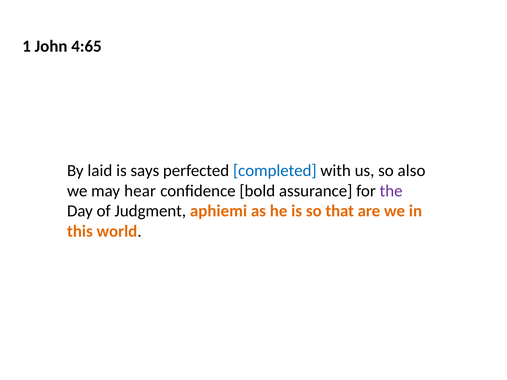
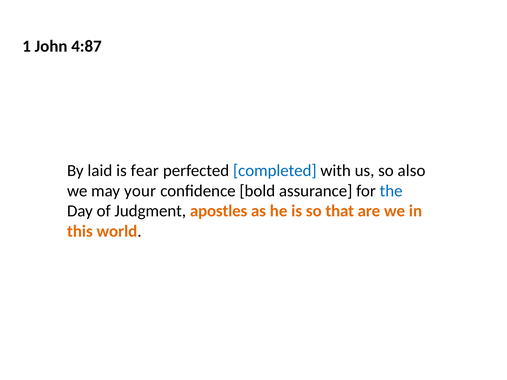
4:65: 4:65 -> 4:87 (86, 46)
says: says -> fear (145, 171)
hear: hear -> your (140, 191)
the colour: purple -> blue (391, 191)
aphiemi: aphiemi -> apostles (219, 211)
